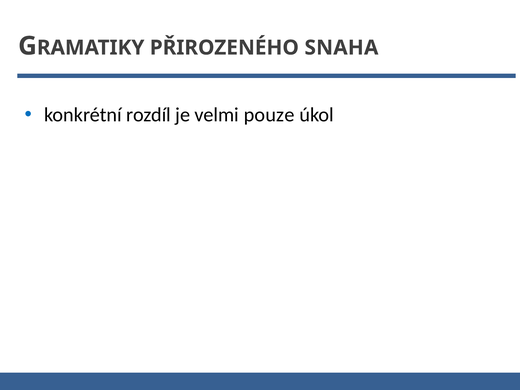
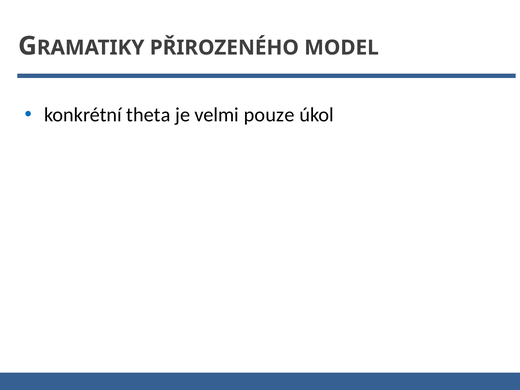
SNAHA: SNAHA -> MODEL (342, 48)
rozdíl: rozdíl -> theta (148, 115)
